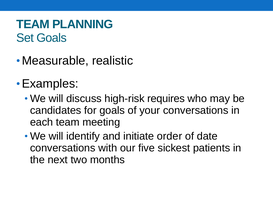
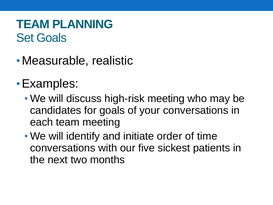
high-risk requires: requires -> meeting (166, 98)
date: date -> time (207, 136)
